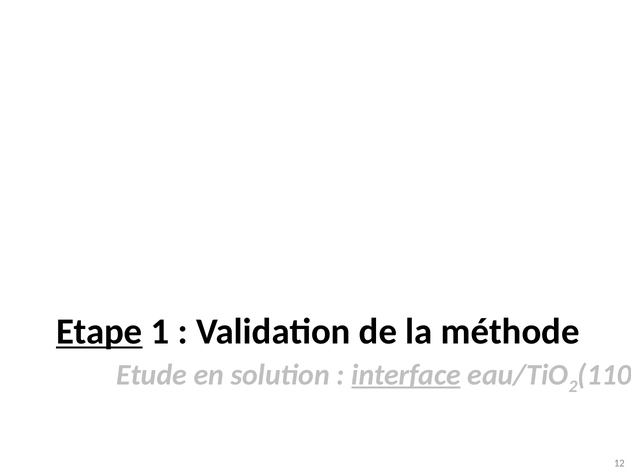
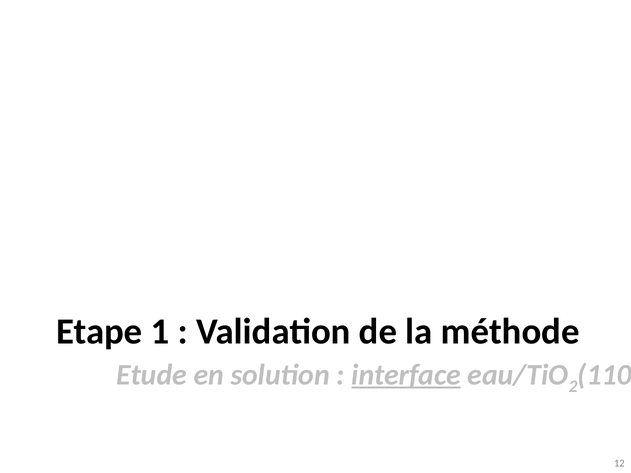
Etape underline: present -> none (99, 332)
